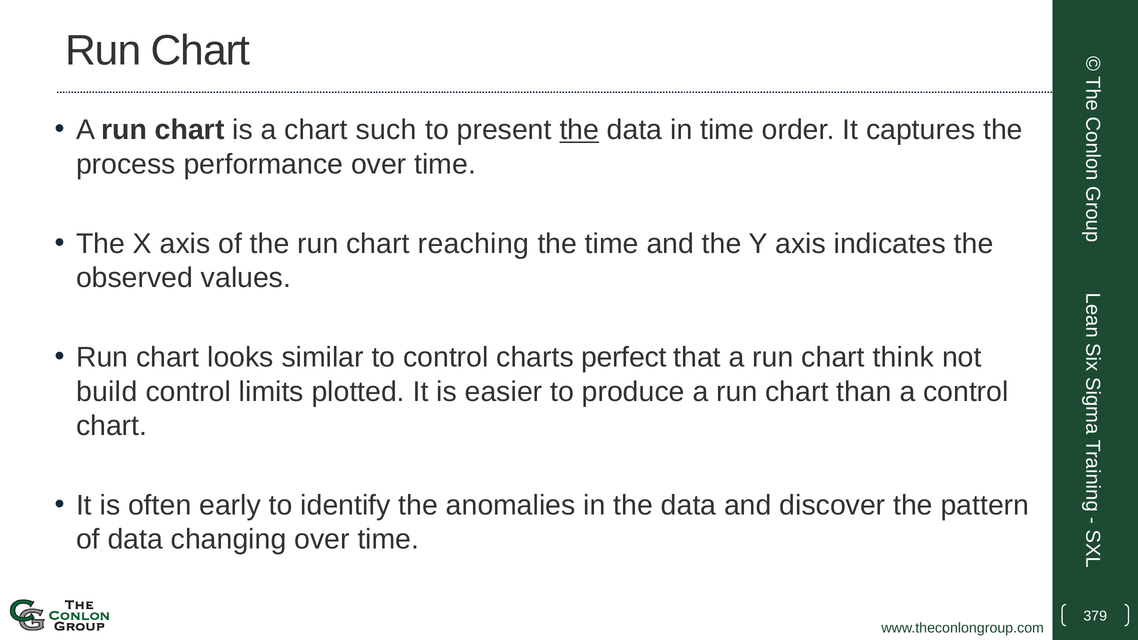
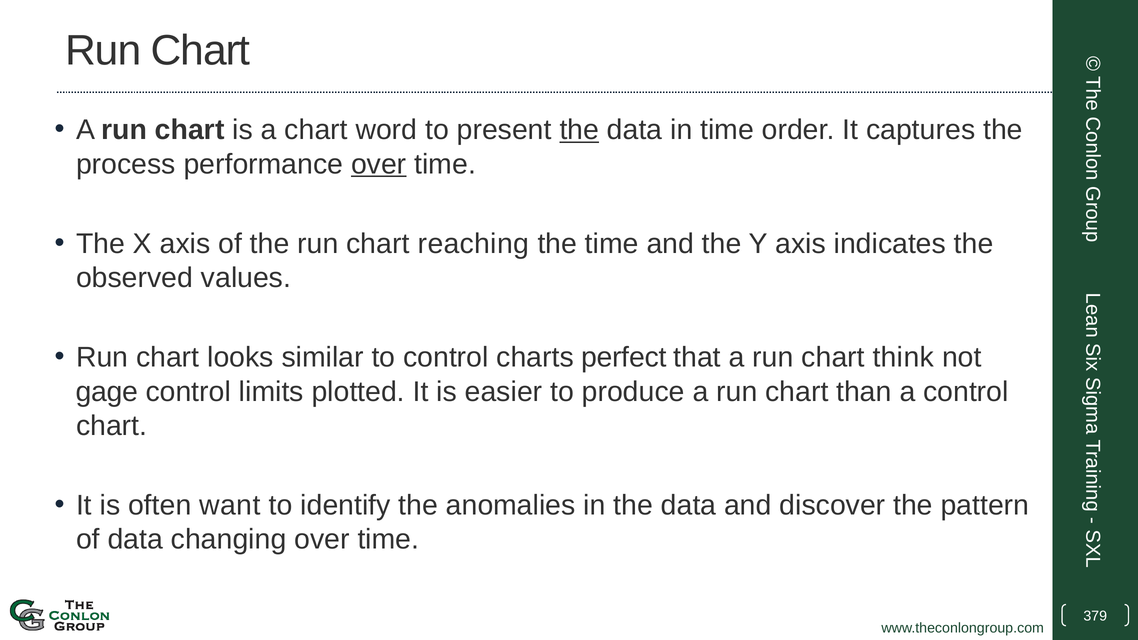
such: such -> word (386, 130)
over underline: none -> present (379, 164)
build: build -> gage (107, 392)
early: early -> want (230, 505)
